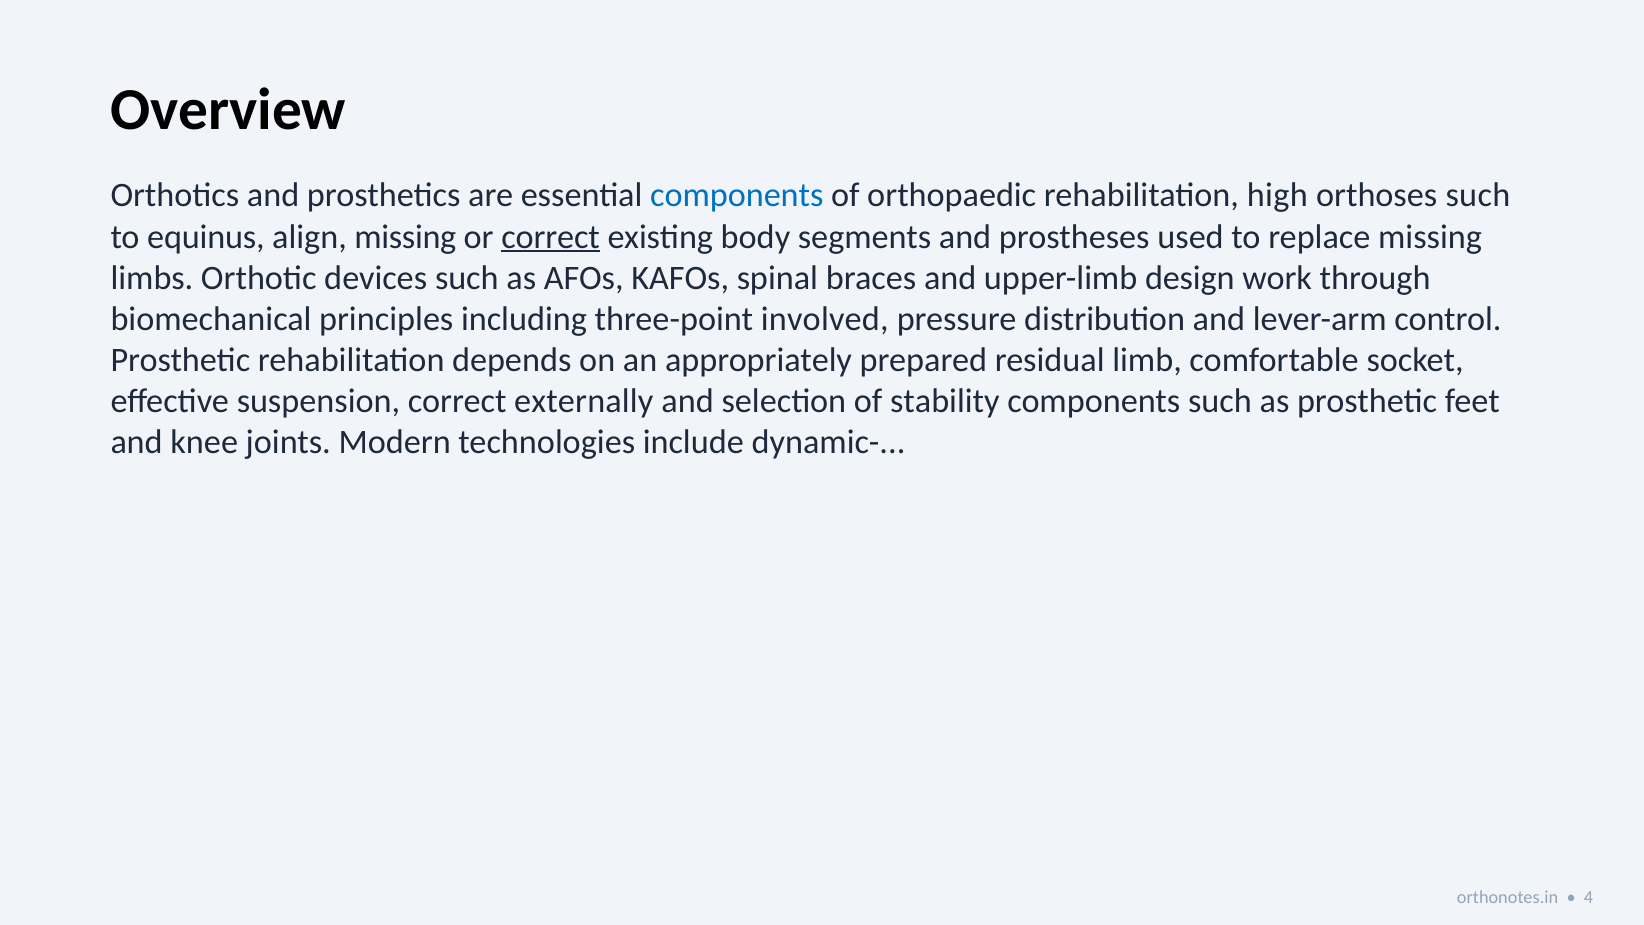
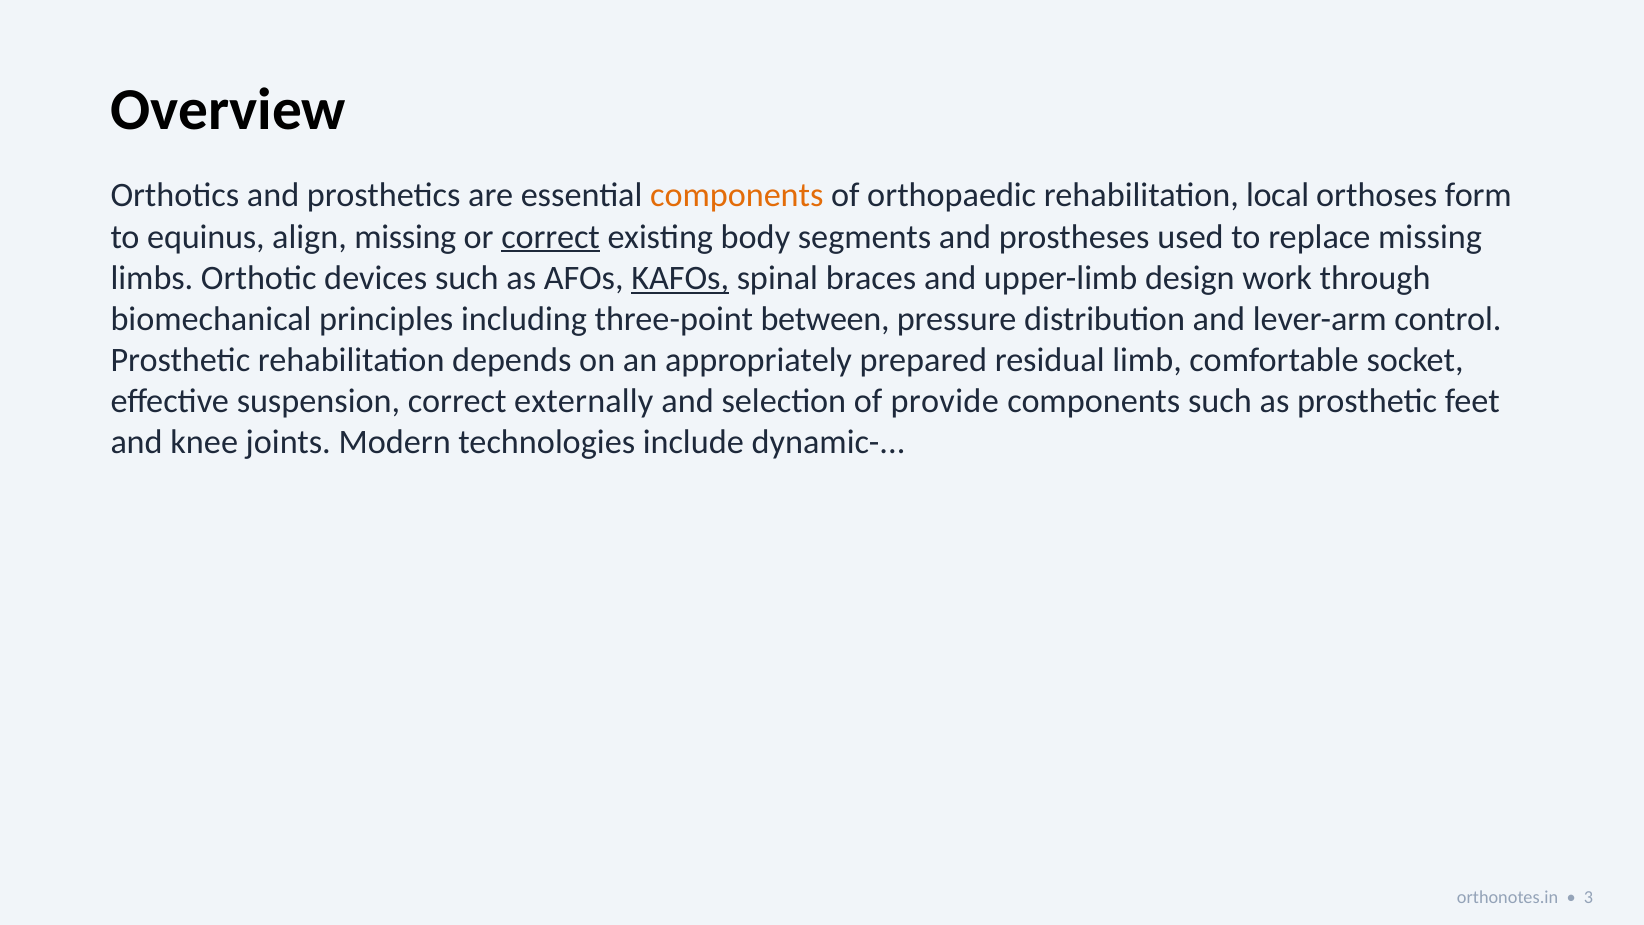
components colour: blue -> orange (737, 196)
high: high -> local (1278, 196)
orthoses such: such -> form (1478, 196)
KAFOs underline: none -> present (680, 278)
involved: involved -> between (825, 319)
stability: stability -> provide (945, 401)
4: 4 -> 3 (1588, 897)
